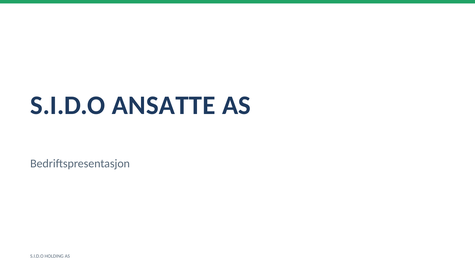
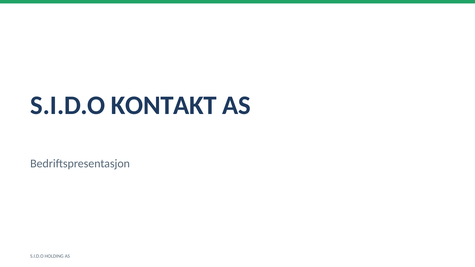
ANSATTE: ANSATTE -> KONTAKT (164, 105)
